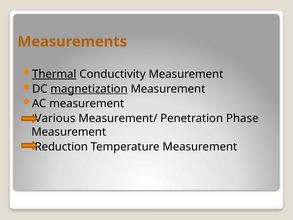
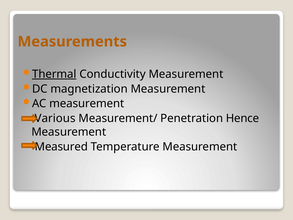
magnetization underline: present -> none (89, 89)
Phase: Phase -> Hence (242, 118)
Reduction: Reduction -> Measured (61, 147)
